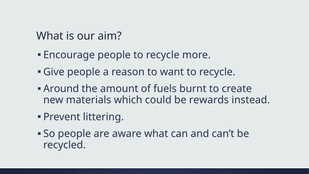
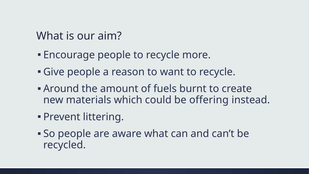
rewards: rewards -> offering (209, 100)
